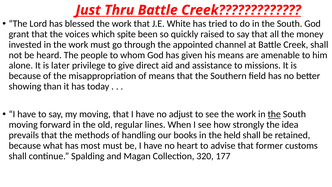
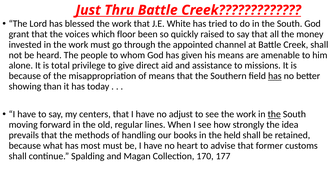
spite: spite -> floor (126, 34)
later: later -> total (60, 65)
has underline: none -> present (275, 76)
my moving: moving -> centers (95, 114)
320: 320 -> 170 (205, 156)
